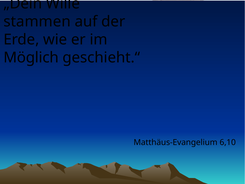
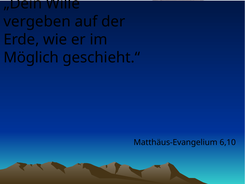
stammen: stammen -> vergeben (37, 22)
